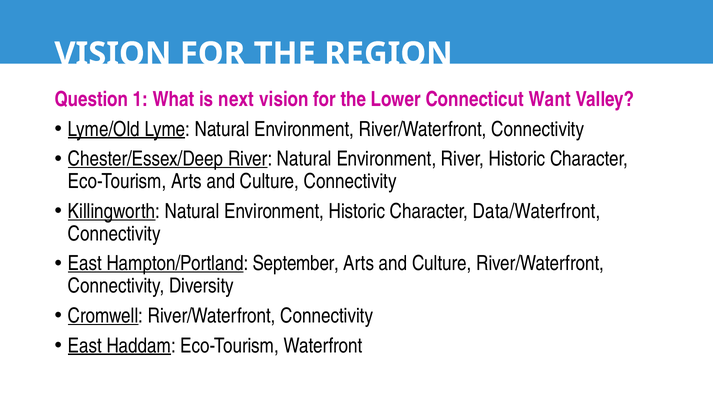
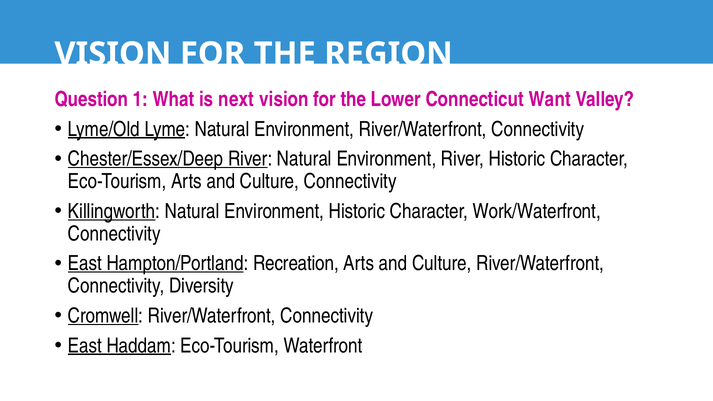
Data/Waterfront: Data/Waterfront -> Work/Waterfront (537, 211)
September: September -> Recreation (296, 264)
